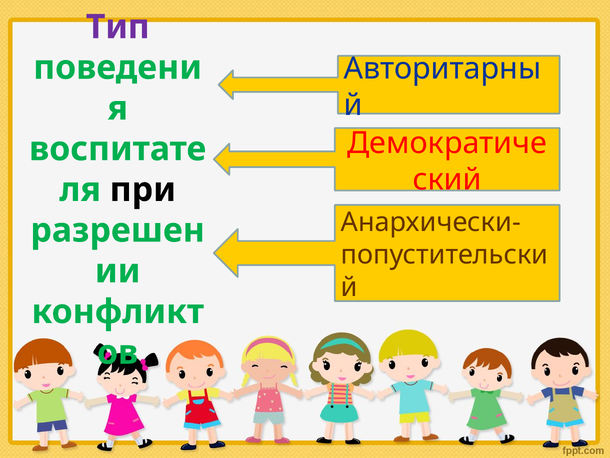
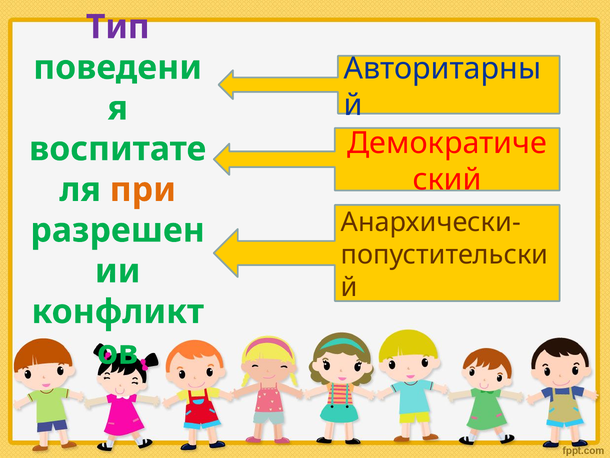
при colour: black -> orange (143, 190)
